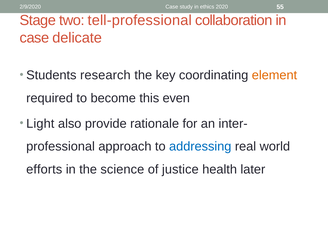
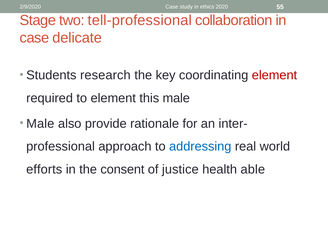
element colour: orange -> red (274, 75)
to become: become -> element (113, 98)
this even: even -> male (176, 98)
Light: Light -> Male (40, 124)
science: science -> consent (122, 169)
later: later -> able (253, 169)
